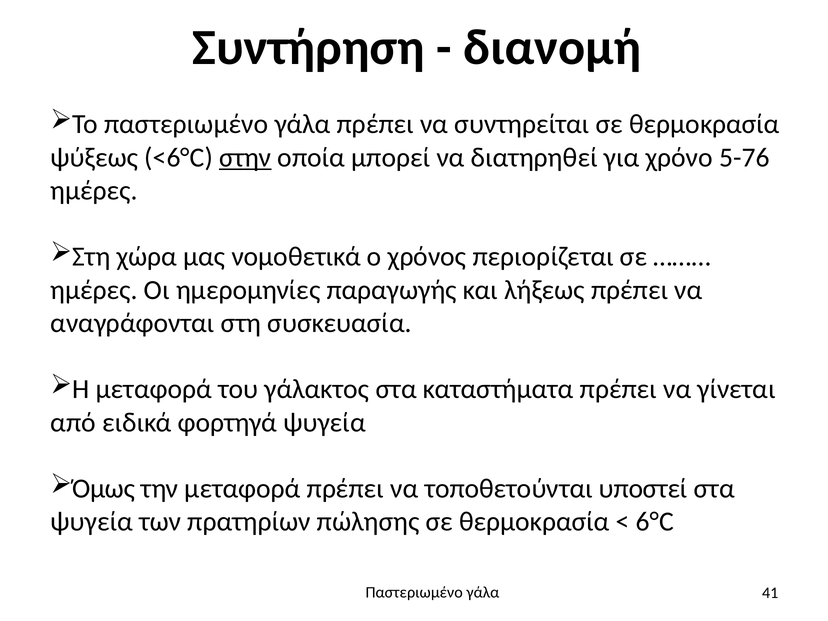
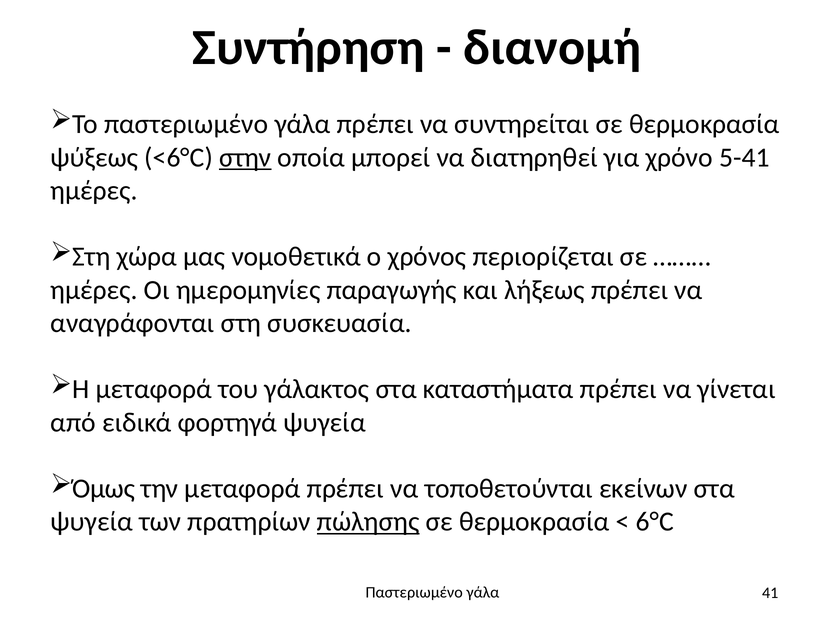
5-76: 5-76 -> 5-41 (744, 157)
υποστεί: υποστεί -> εκείνων (643, 489)
πώλησης underline: none -> present (368, 522)
